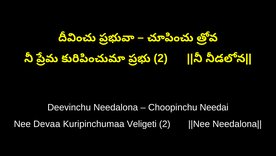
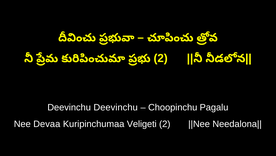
Deevinchu Needalona: Needalona -> Deevinchu (116, 107)
Needai: Needai -> Pagalu (214, 107)
